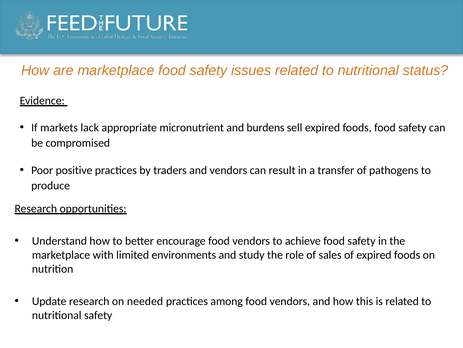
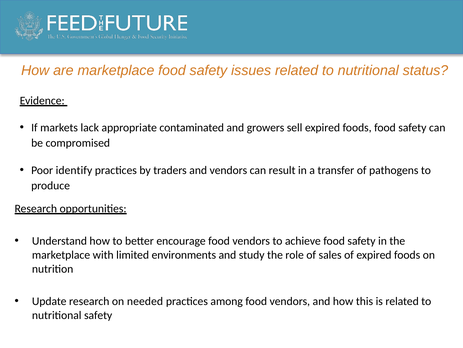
micronutrient: micronutrient -> contaminated (192, 127)
burdens: burdens -> growers (266, 127)
positive: positive -> identify (74, 170)
